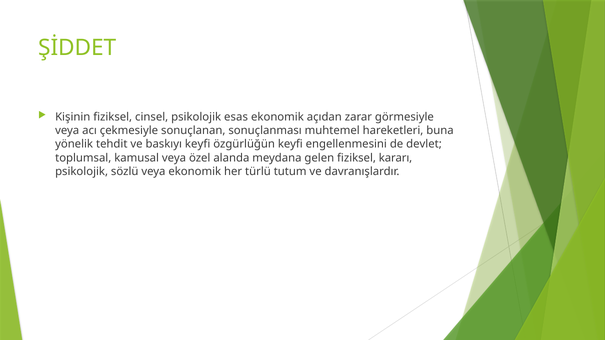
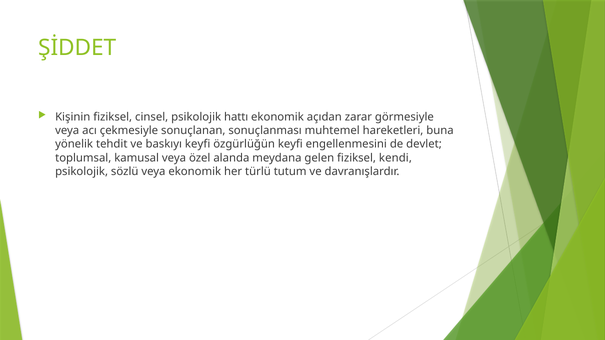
esas: esas -> hattı (236, 117)
kararı: kararı -> kendi (395, 158)
